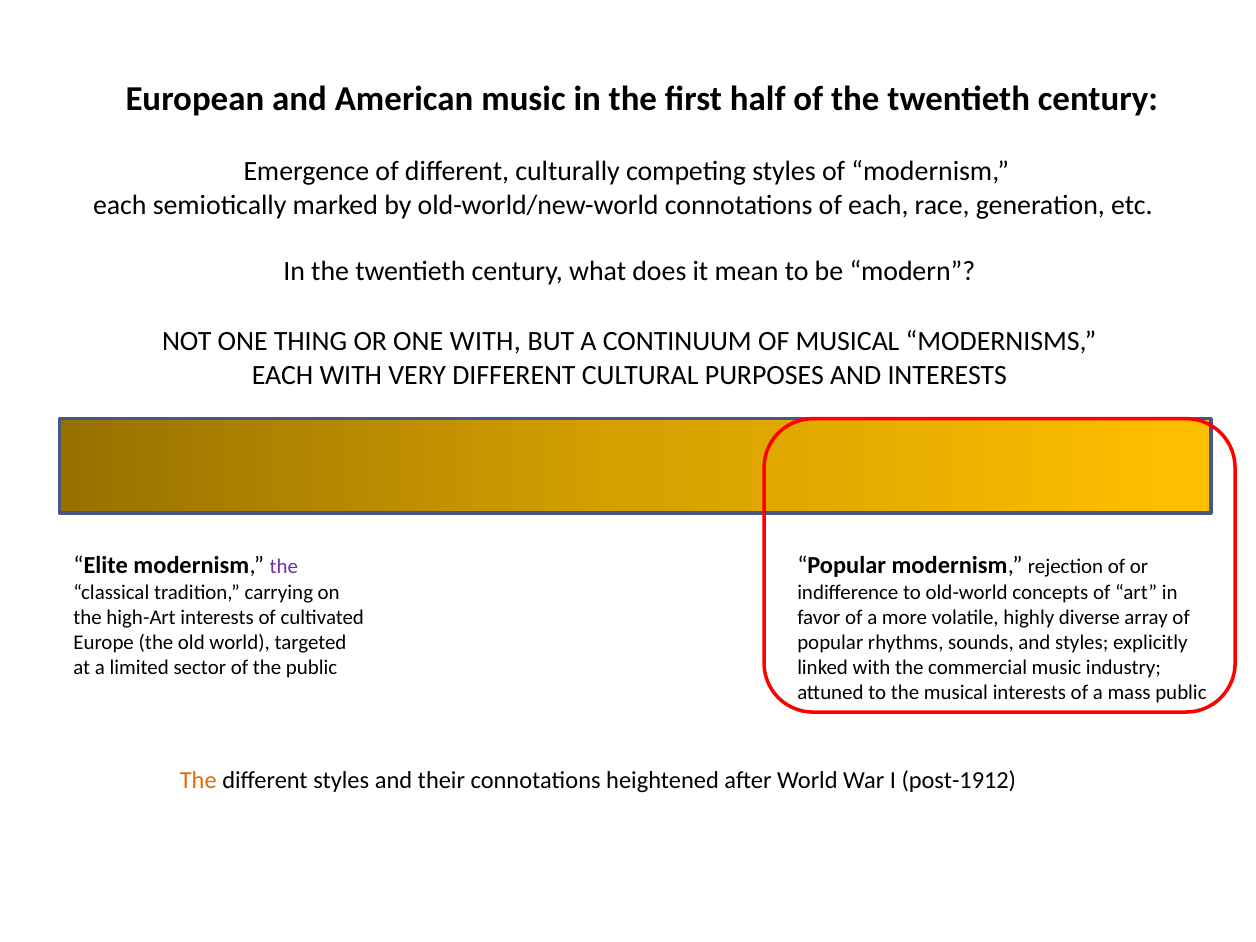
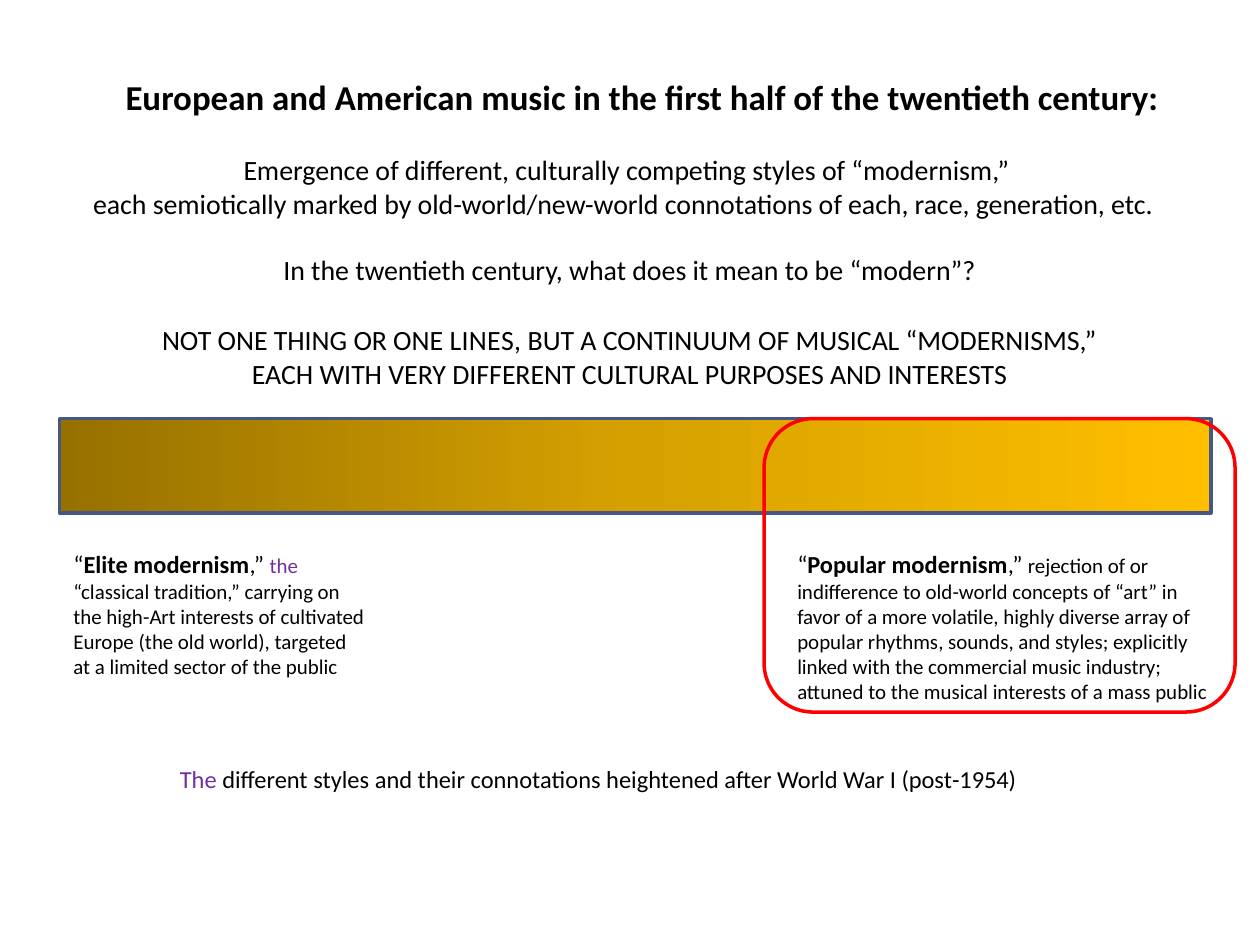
ONE WITH: WITH -> LINES (485, 342)
The colour: orange -> purple (198, 780)
post-1912: post-1912 -> post-1954 (959, 780)
